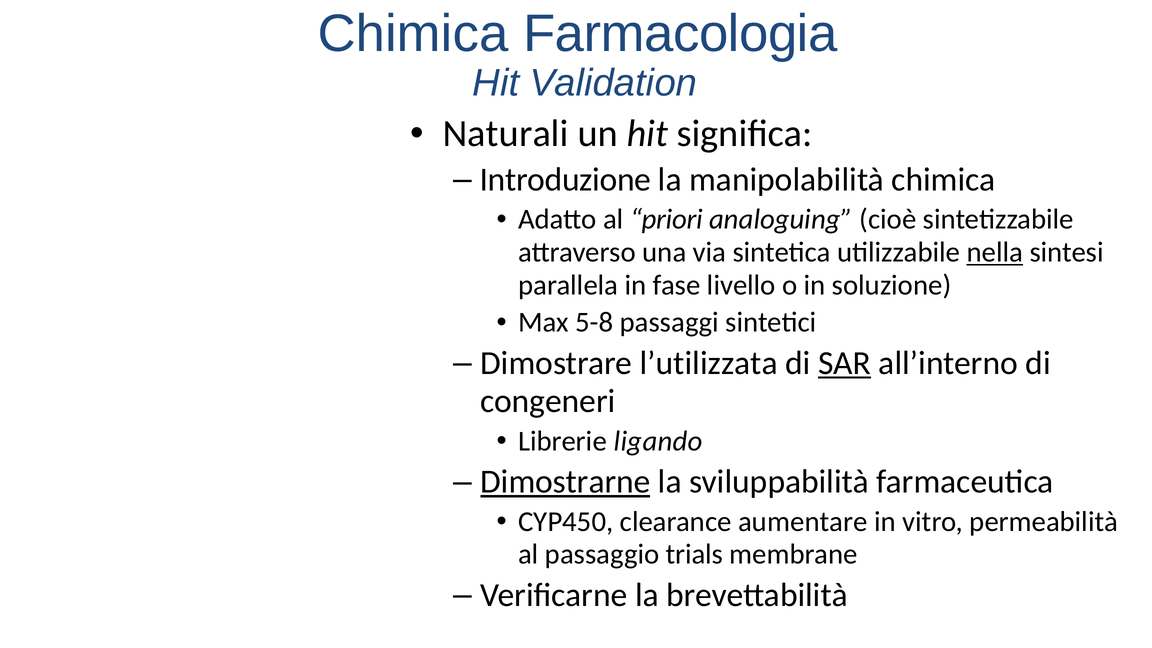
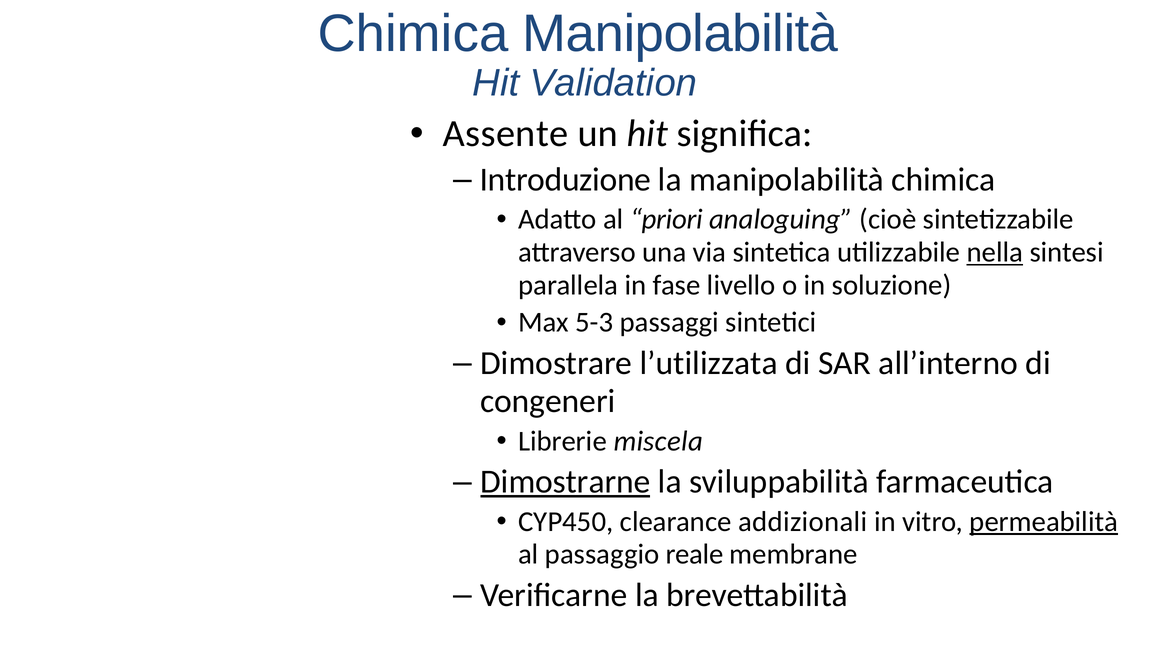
Chimica Farmacologia: Farmacologia -> Manipolabilità (680, 34)
Naturali: Naturali -> Assente (505, 134)
5-8: 5-8 -> 5-3 (594, 322)
SAR underline: present -> none (845, 363)
ligando: ligando -> miscela (658, 441)
aumentare: aumentare -> addizionali (803, 522)
permeabilità underline: none -> present (1044, 522)
trials: trials -> reale (694, 554)
